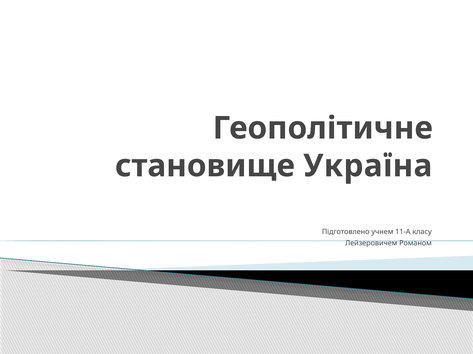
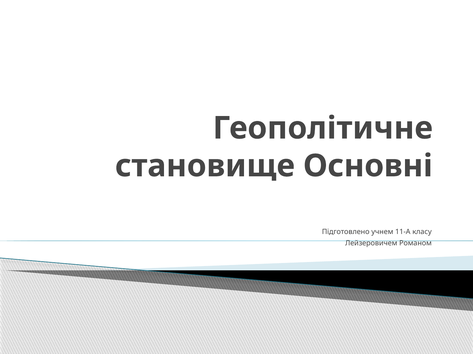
Україна: Україна -> Основні (368, 166)
